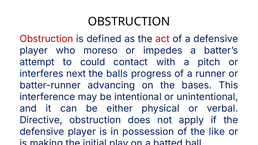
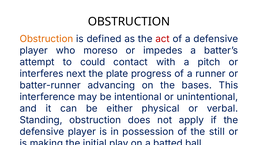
Obstruction colour: red -> orange (46, 39)
balls: balls -> plate (117, 74)
Directive: Directive -> Standing (41, 120)
like: like -> still (217, 132)
